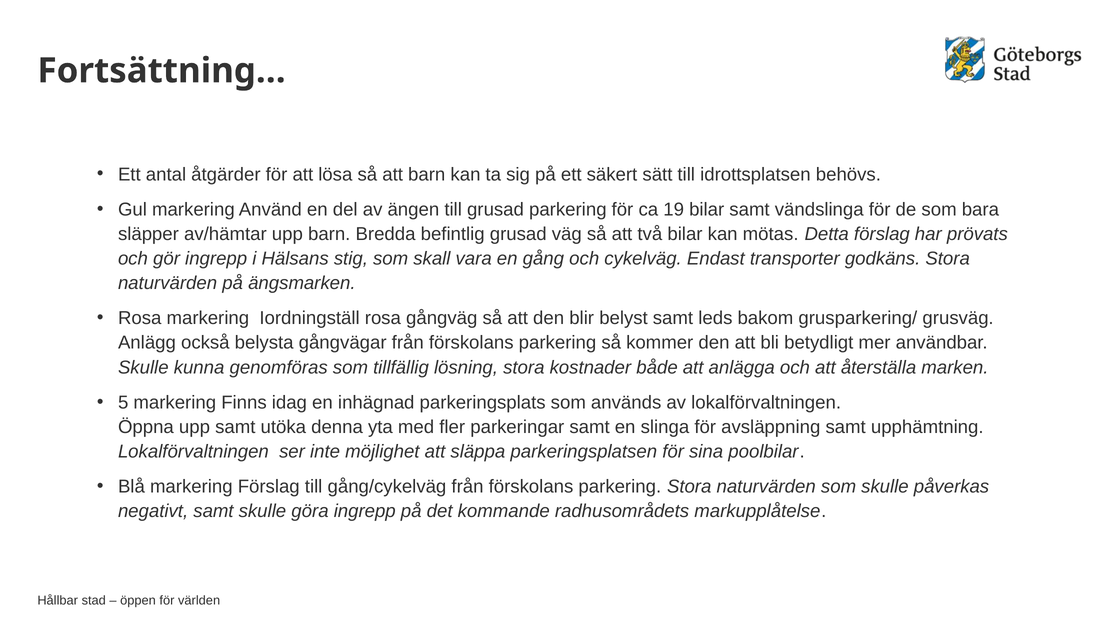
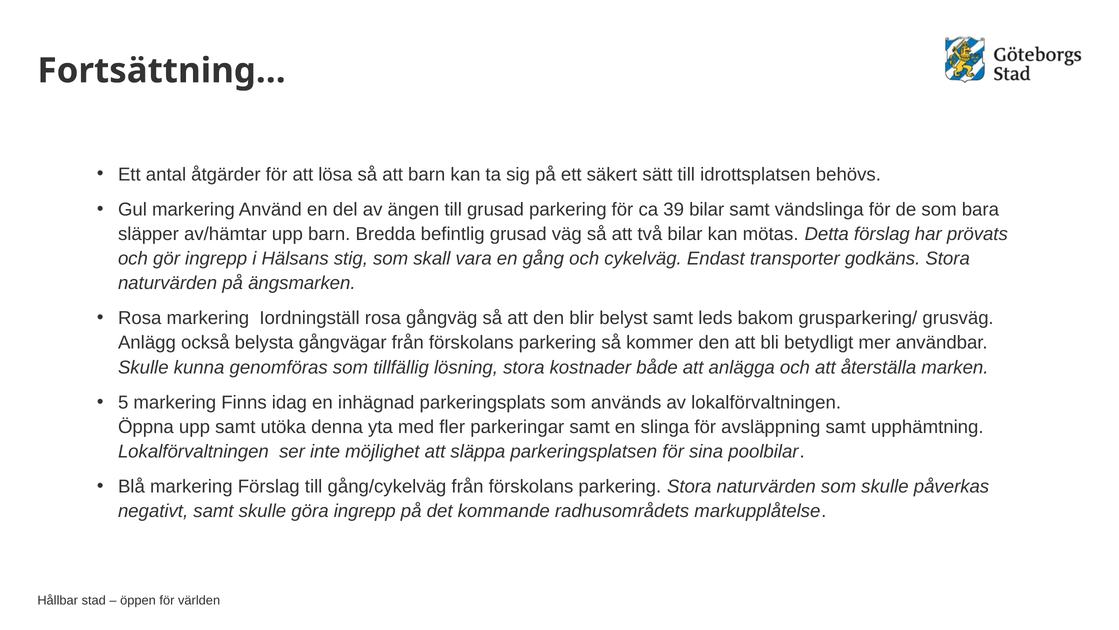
19: 19 -> 39 (674, 209)
